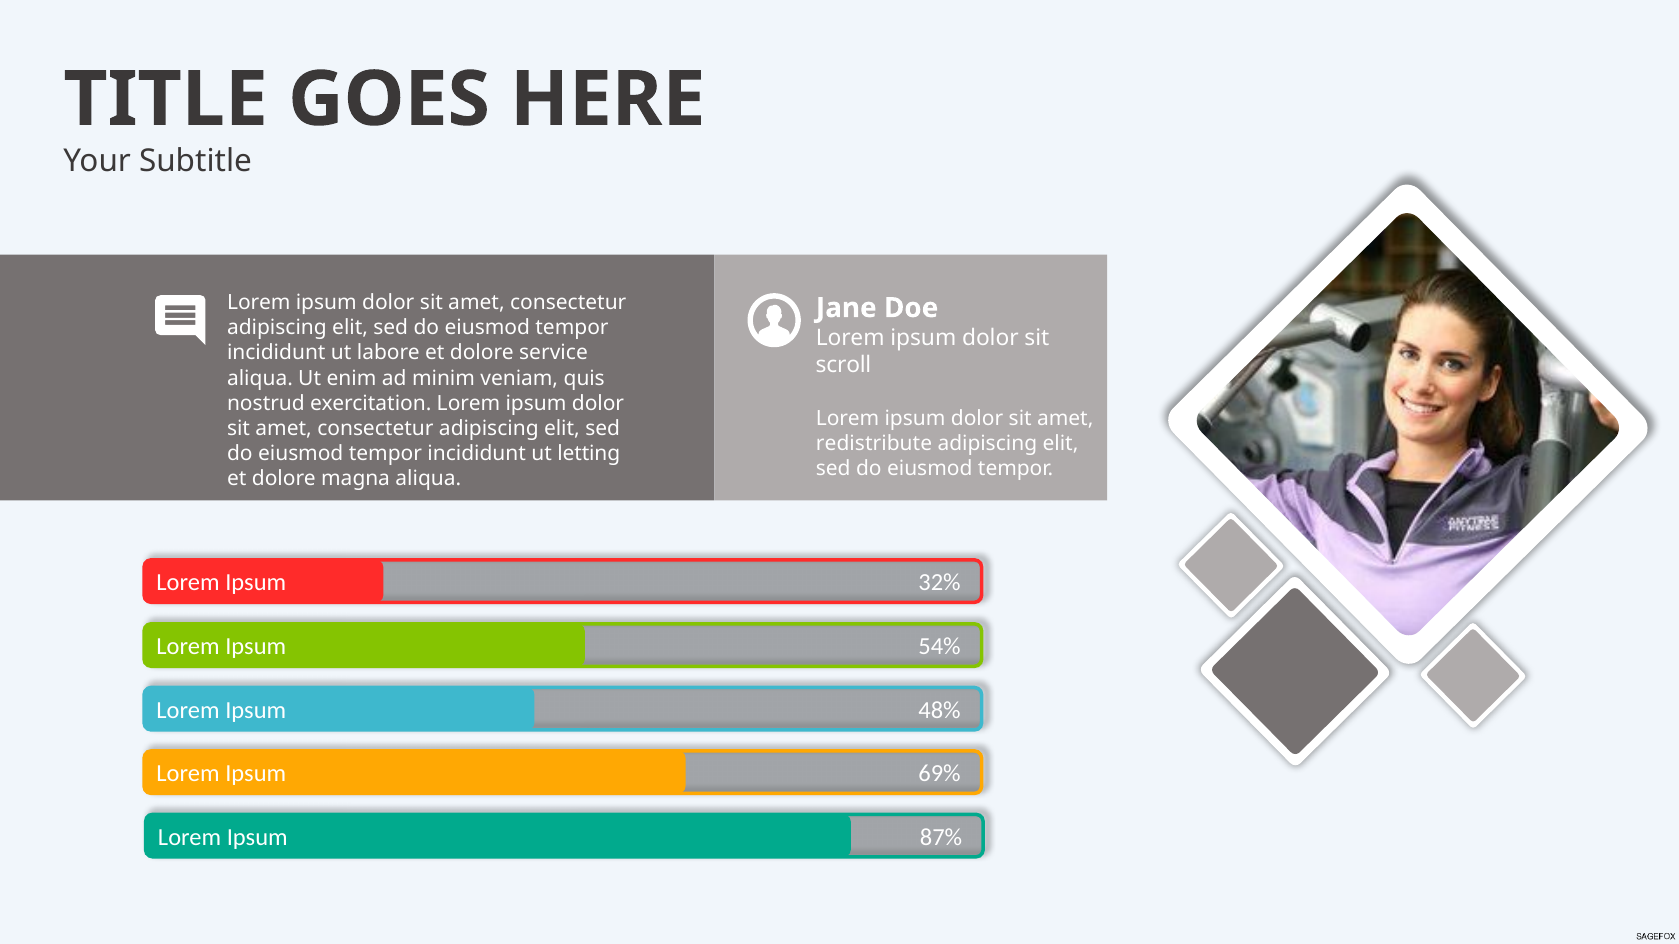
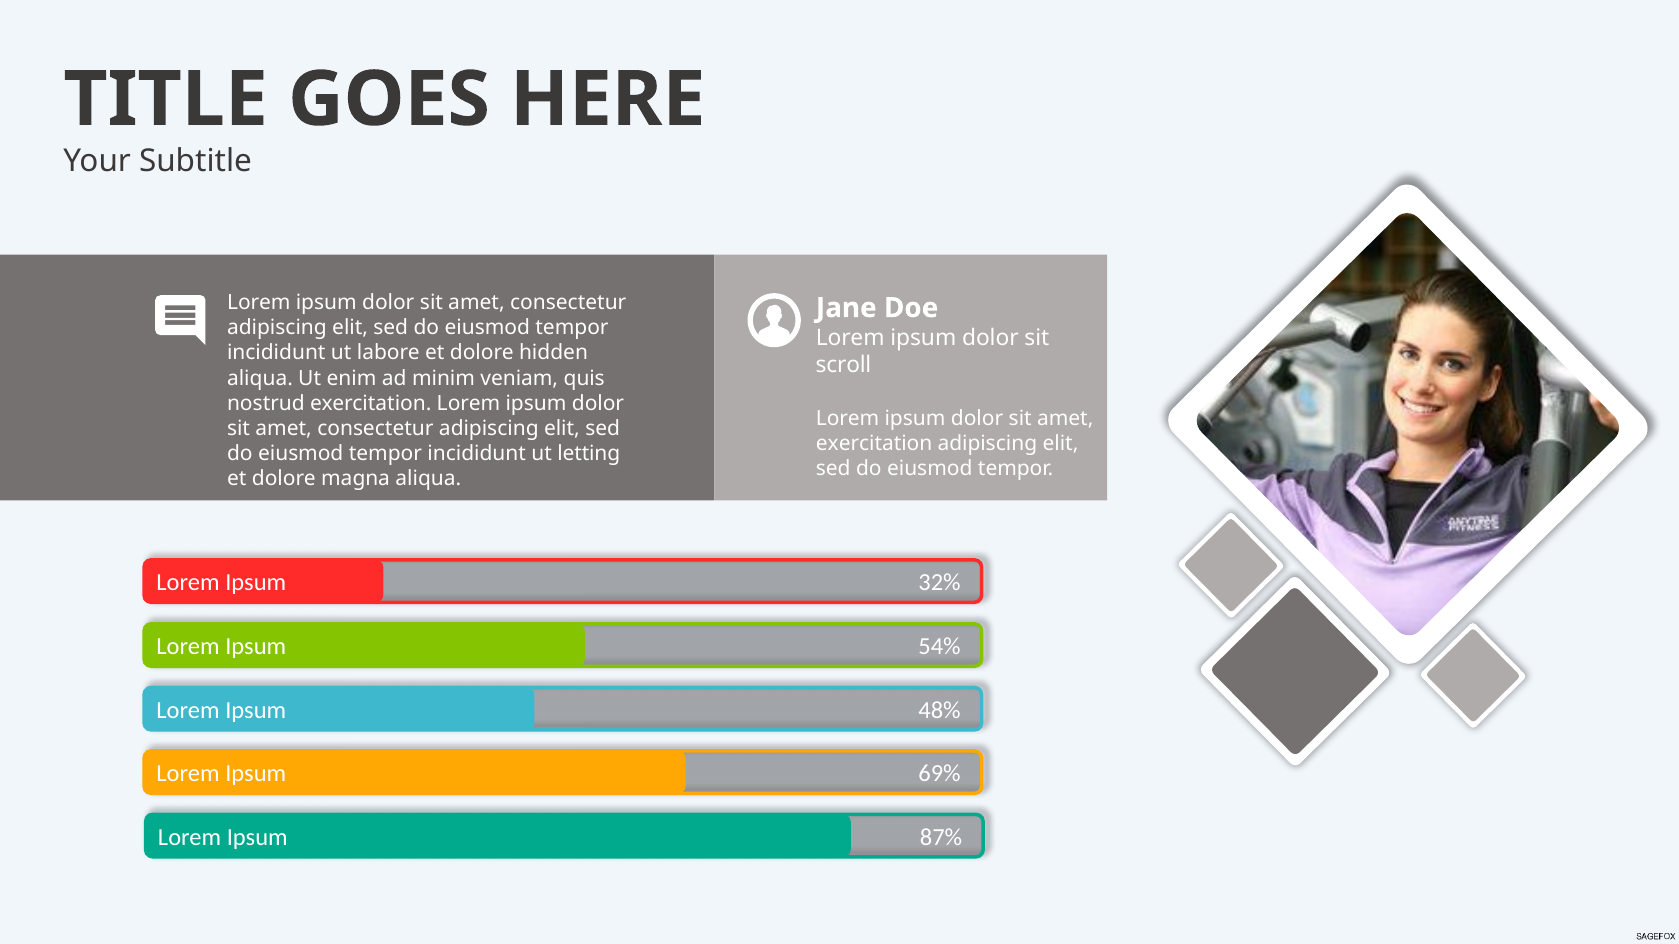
service: service -> hidden (554, 353)
redistribute: redistribute -> exercitation (874, 444)
